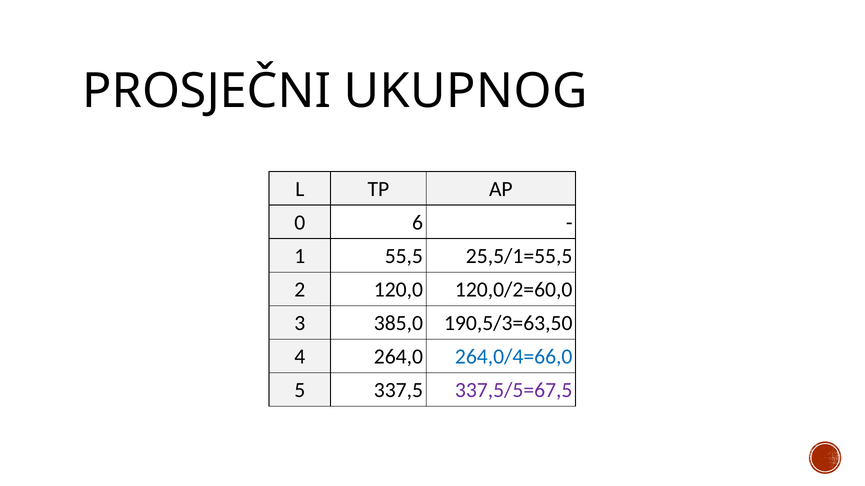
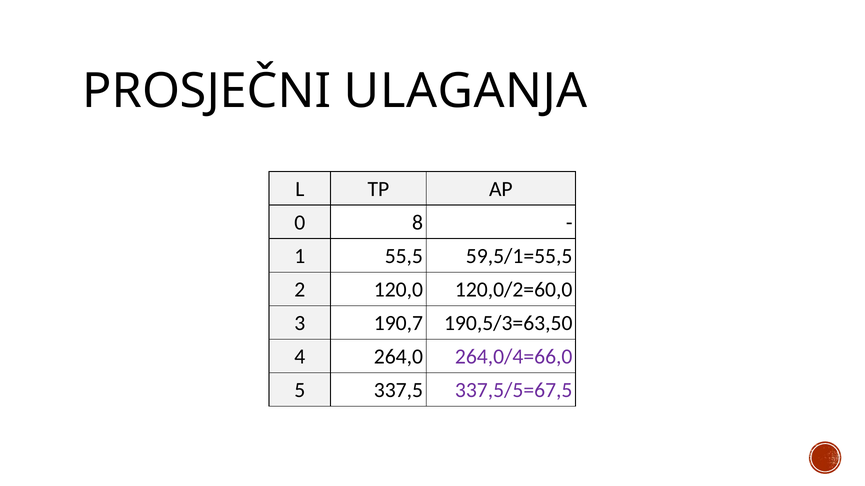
UKUPNOG: UKUPNOG -> ULAGANJA (466, 91)
6: 6 -> 8 (418, 223)
25,5/1=55,5: 25,5/1=55,5 -> 59,5/1=55,5 (519, 256)
385,0: 385,0 -> 190,7 (398, 323)
264,0/4=66,0 colour: blue -> purple (514, 357)
